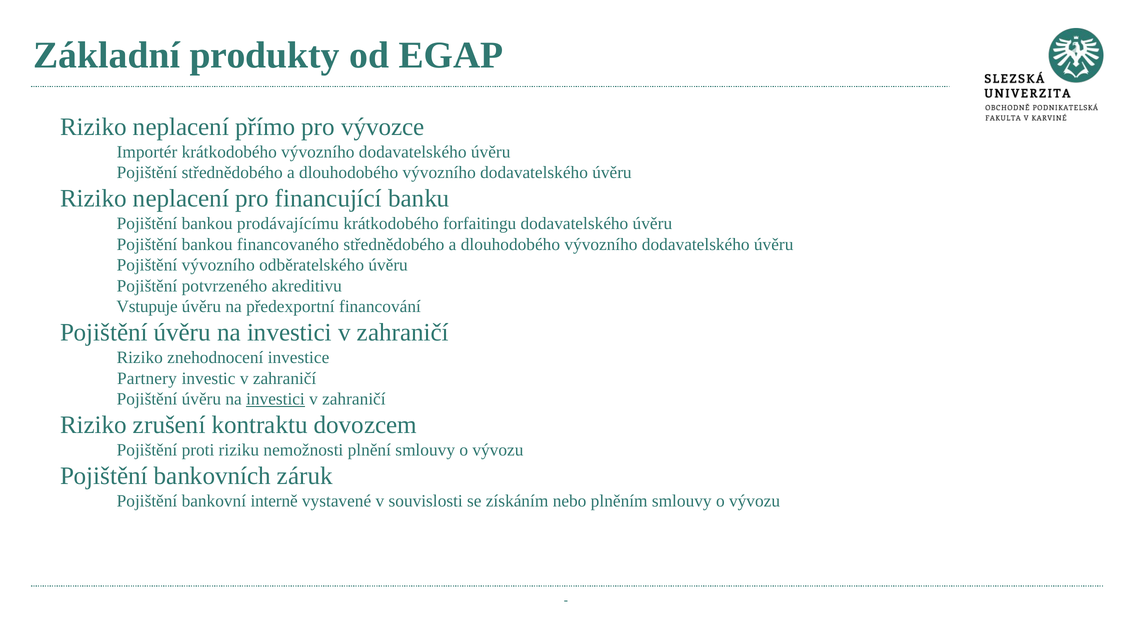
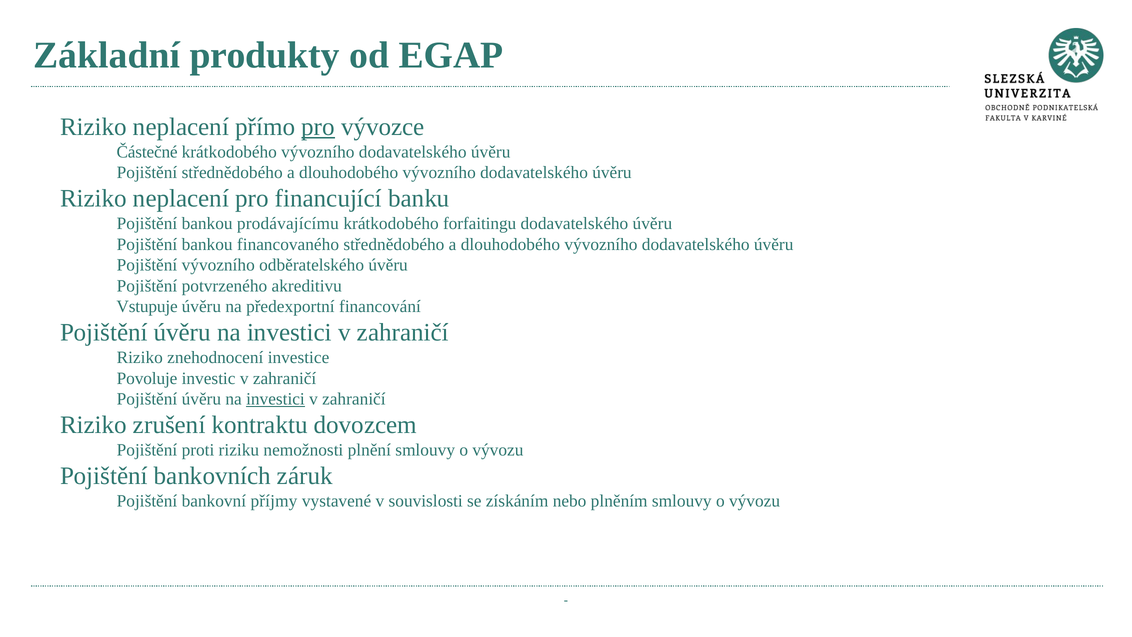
pro underline: none -> present (318, 127)
Importér: Importér -> Částečné (147, 152)
Partnery: Partnery -> Povoluje (147, 378)
interně: interně -> příjmy (274, 501)
